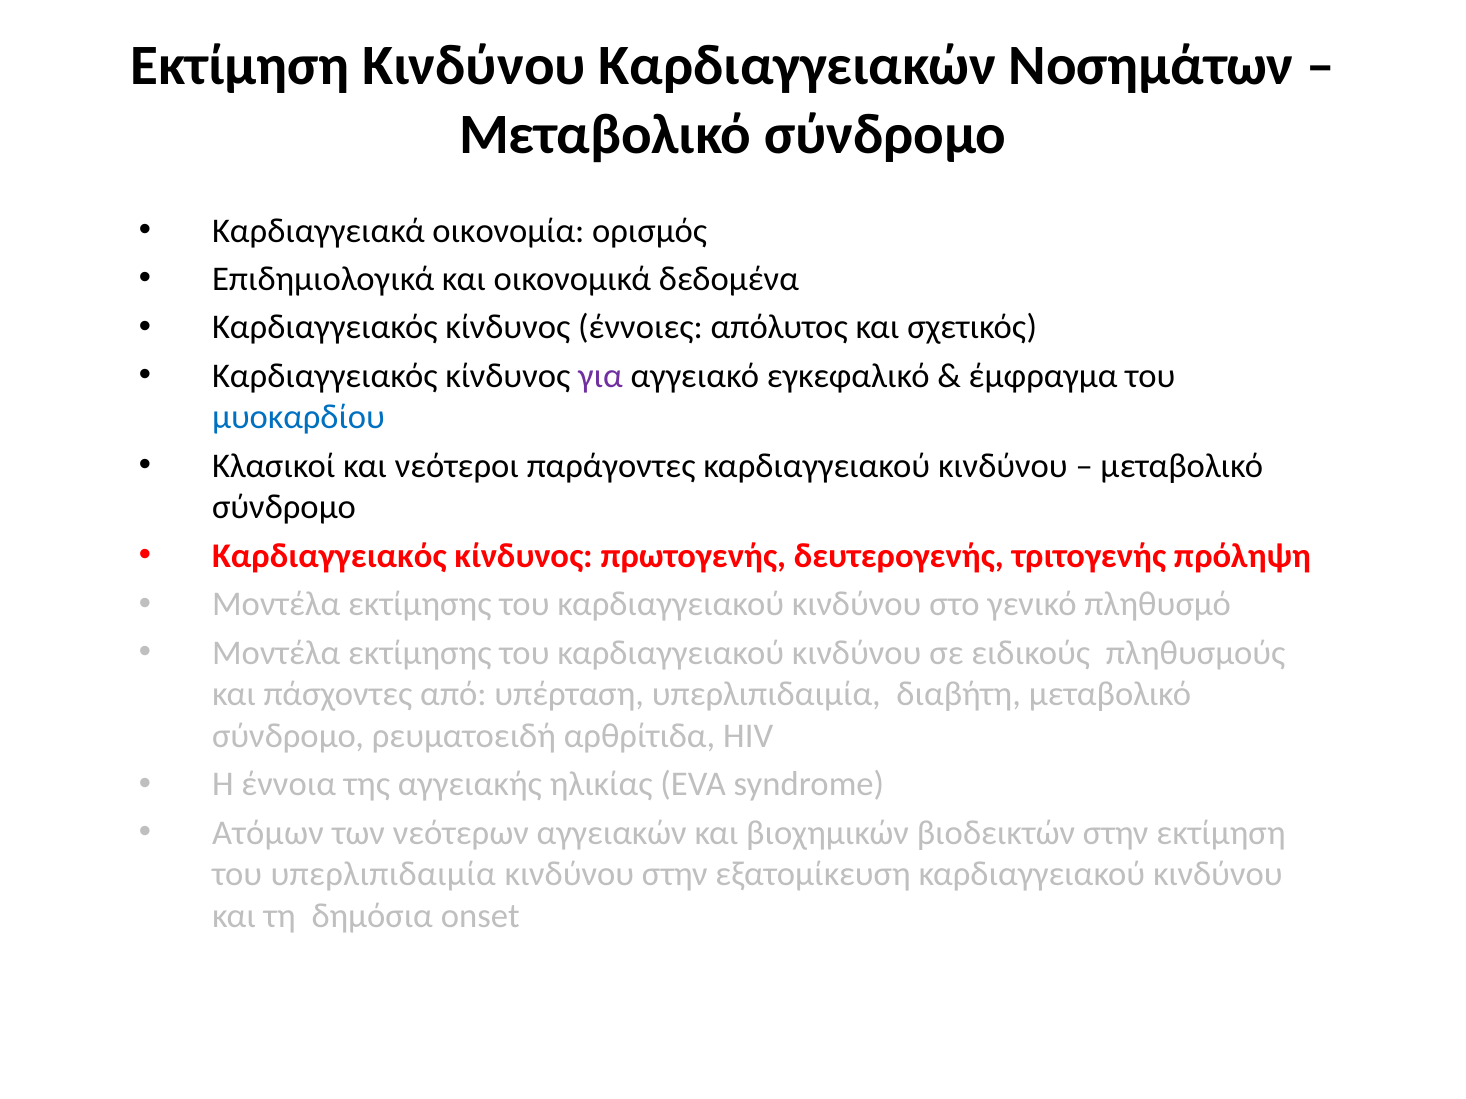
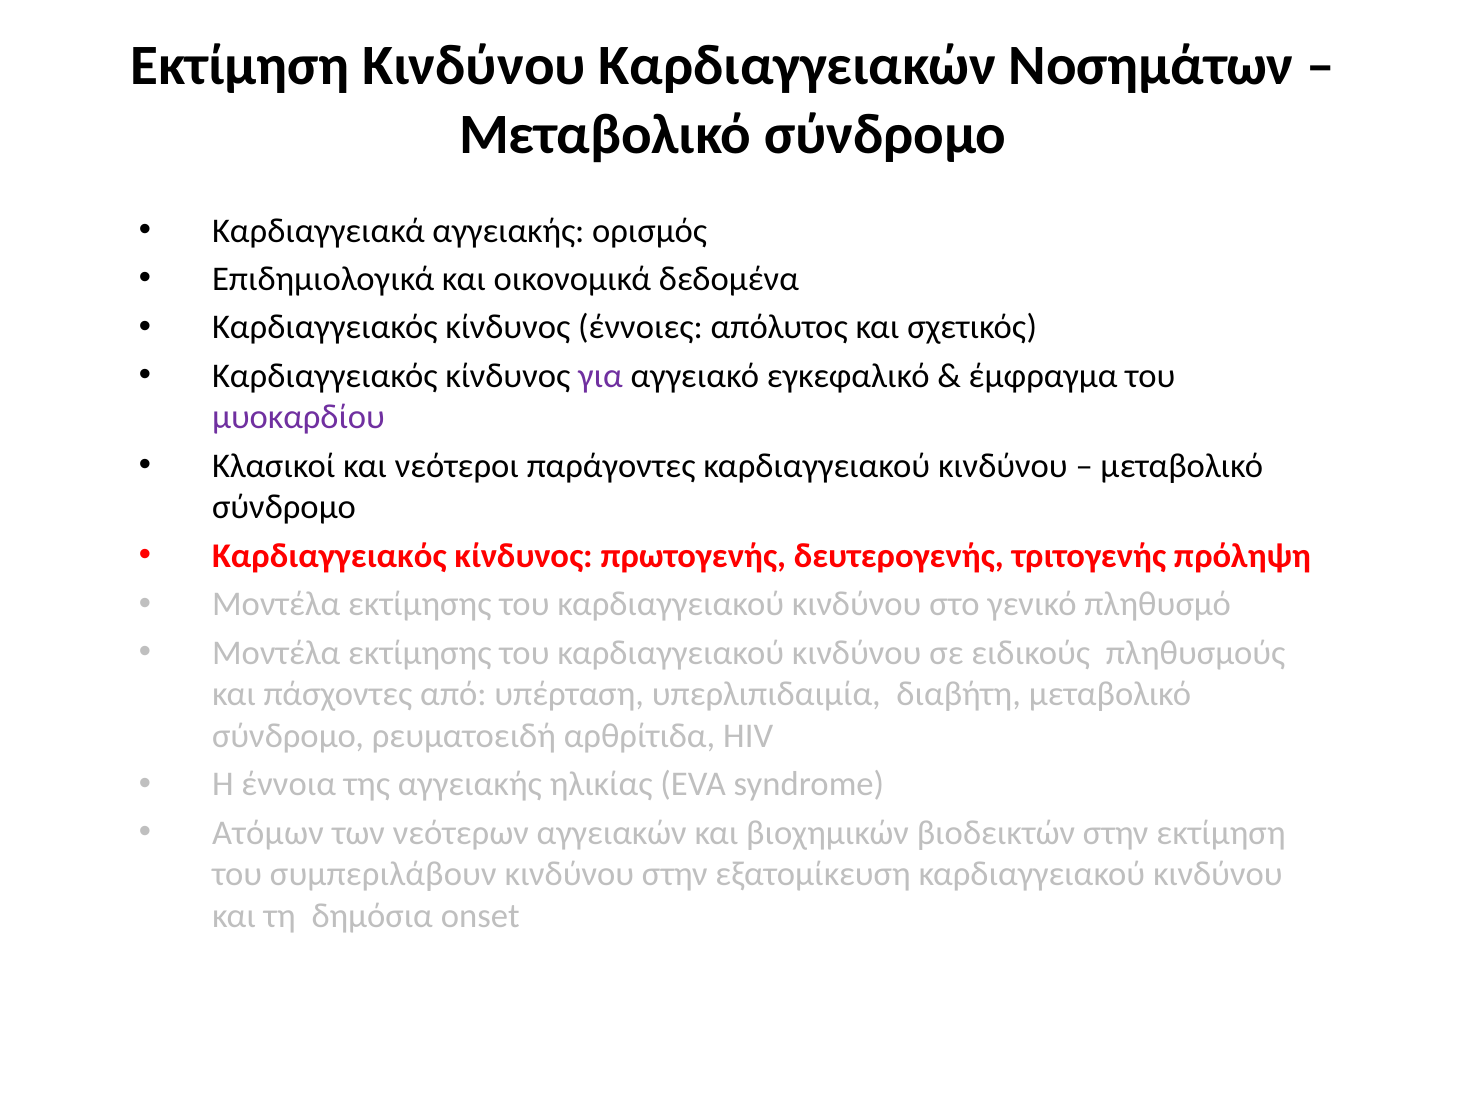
Καρδιαγγειακά οικονομία: οικονομία -> αγγειακής (508, 231)
μυοκαρδίου colour: blue -> purple (298, 418)
του υπερλιπιδαιμία: υπερλιπιδαιμία -> συμπεριλάβουν (383, 875)
